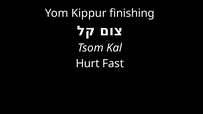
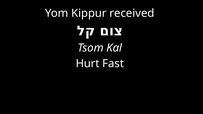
finishing: finishing -> received (132, 13)
